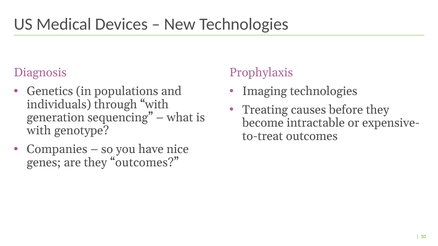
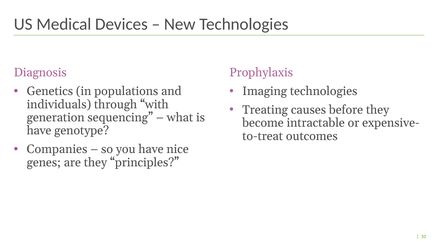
with: with -> have (39, 131)
they outcomes: outcomes -> principles (145, 163)
